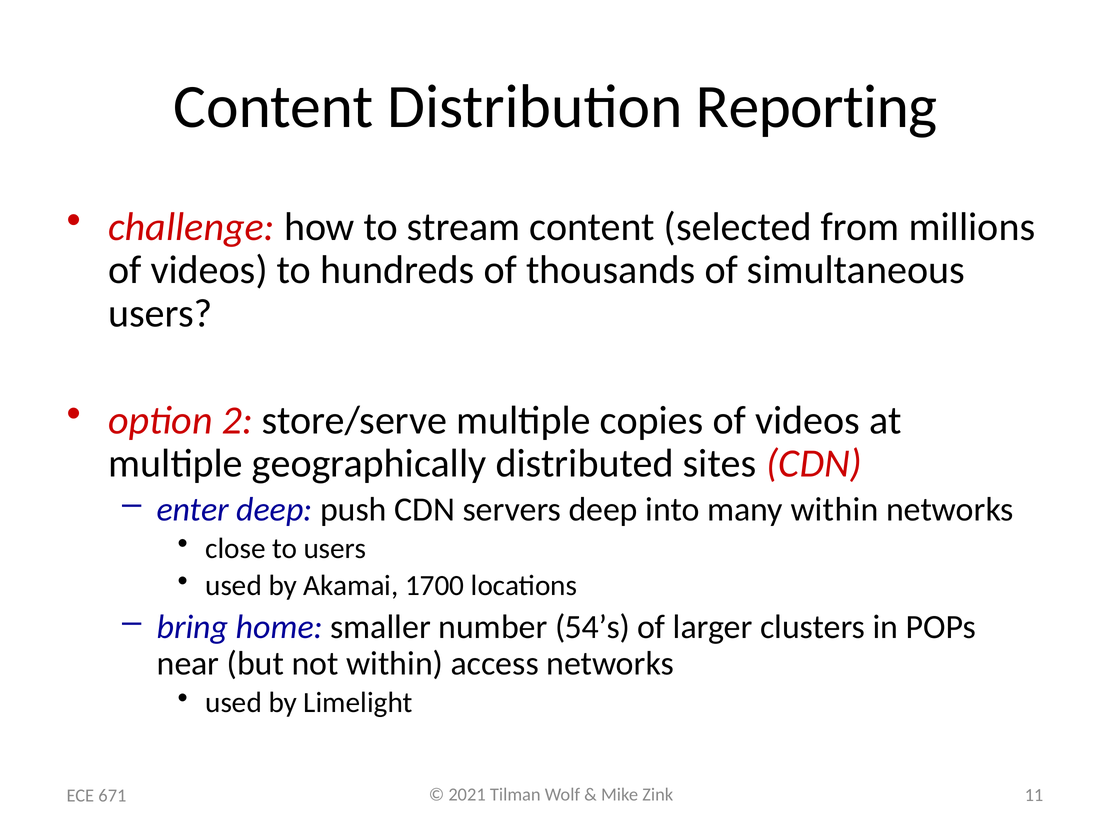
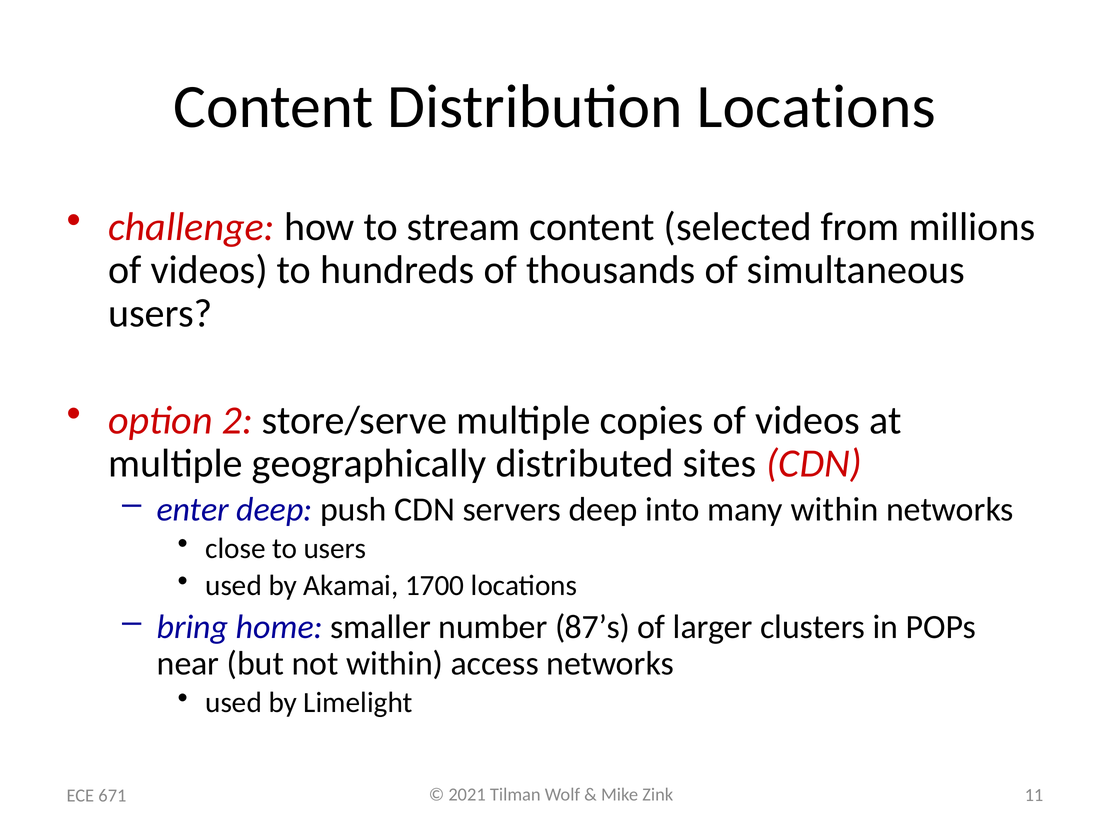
Distribution Reporting: Reporting -> Locations (816, 107)
54’s: 54’s -> 87’s (592, 627)
